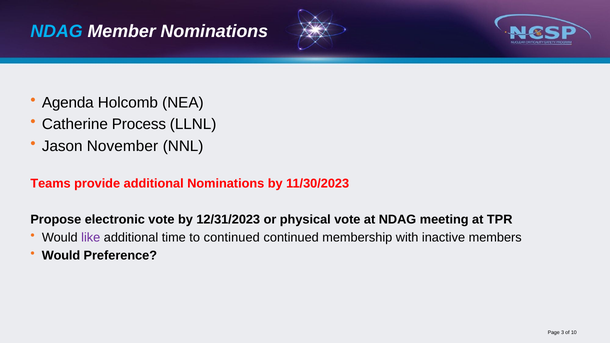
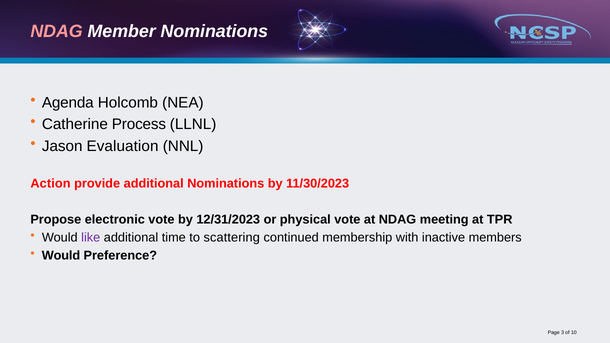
NDAG colour: light blue -> pink (57, 32)
November: November -> Evaluation (123, 146)
Teams: Teams -> Action (50, 184)
to continued: continued -> scattering (232, 238)
